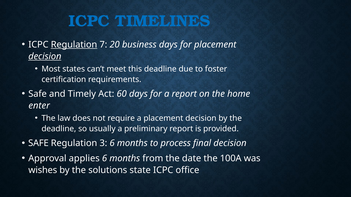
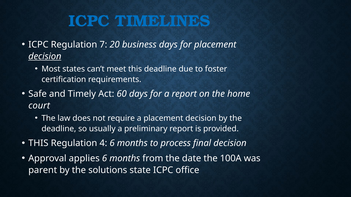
Regulation underline: present -> none (74, 45)
enter: enter -> court (39, 106)
SAFE: SAFE -> THIS (38, 144)
3: 3 -> 4 (103, 144)
wishes: wishes -> parent (43, 170)
